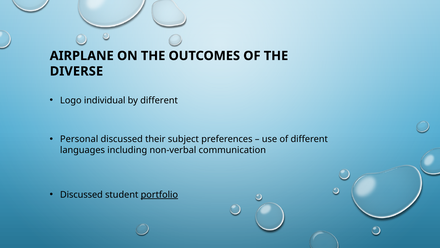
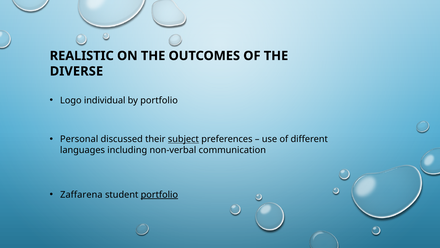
AIRPLANE: AIRPLANE -> REALISTIC (82, 56)
by different: different -> portfolio (159, 100)
subject underline: none -> present (183, 139)
Discussed: Discussed -> Zaffarena (81, 194)
